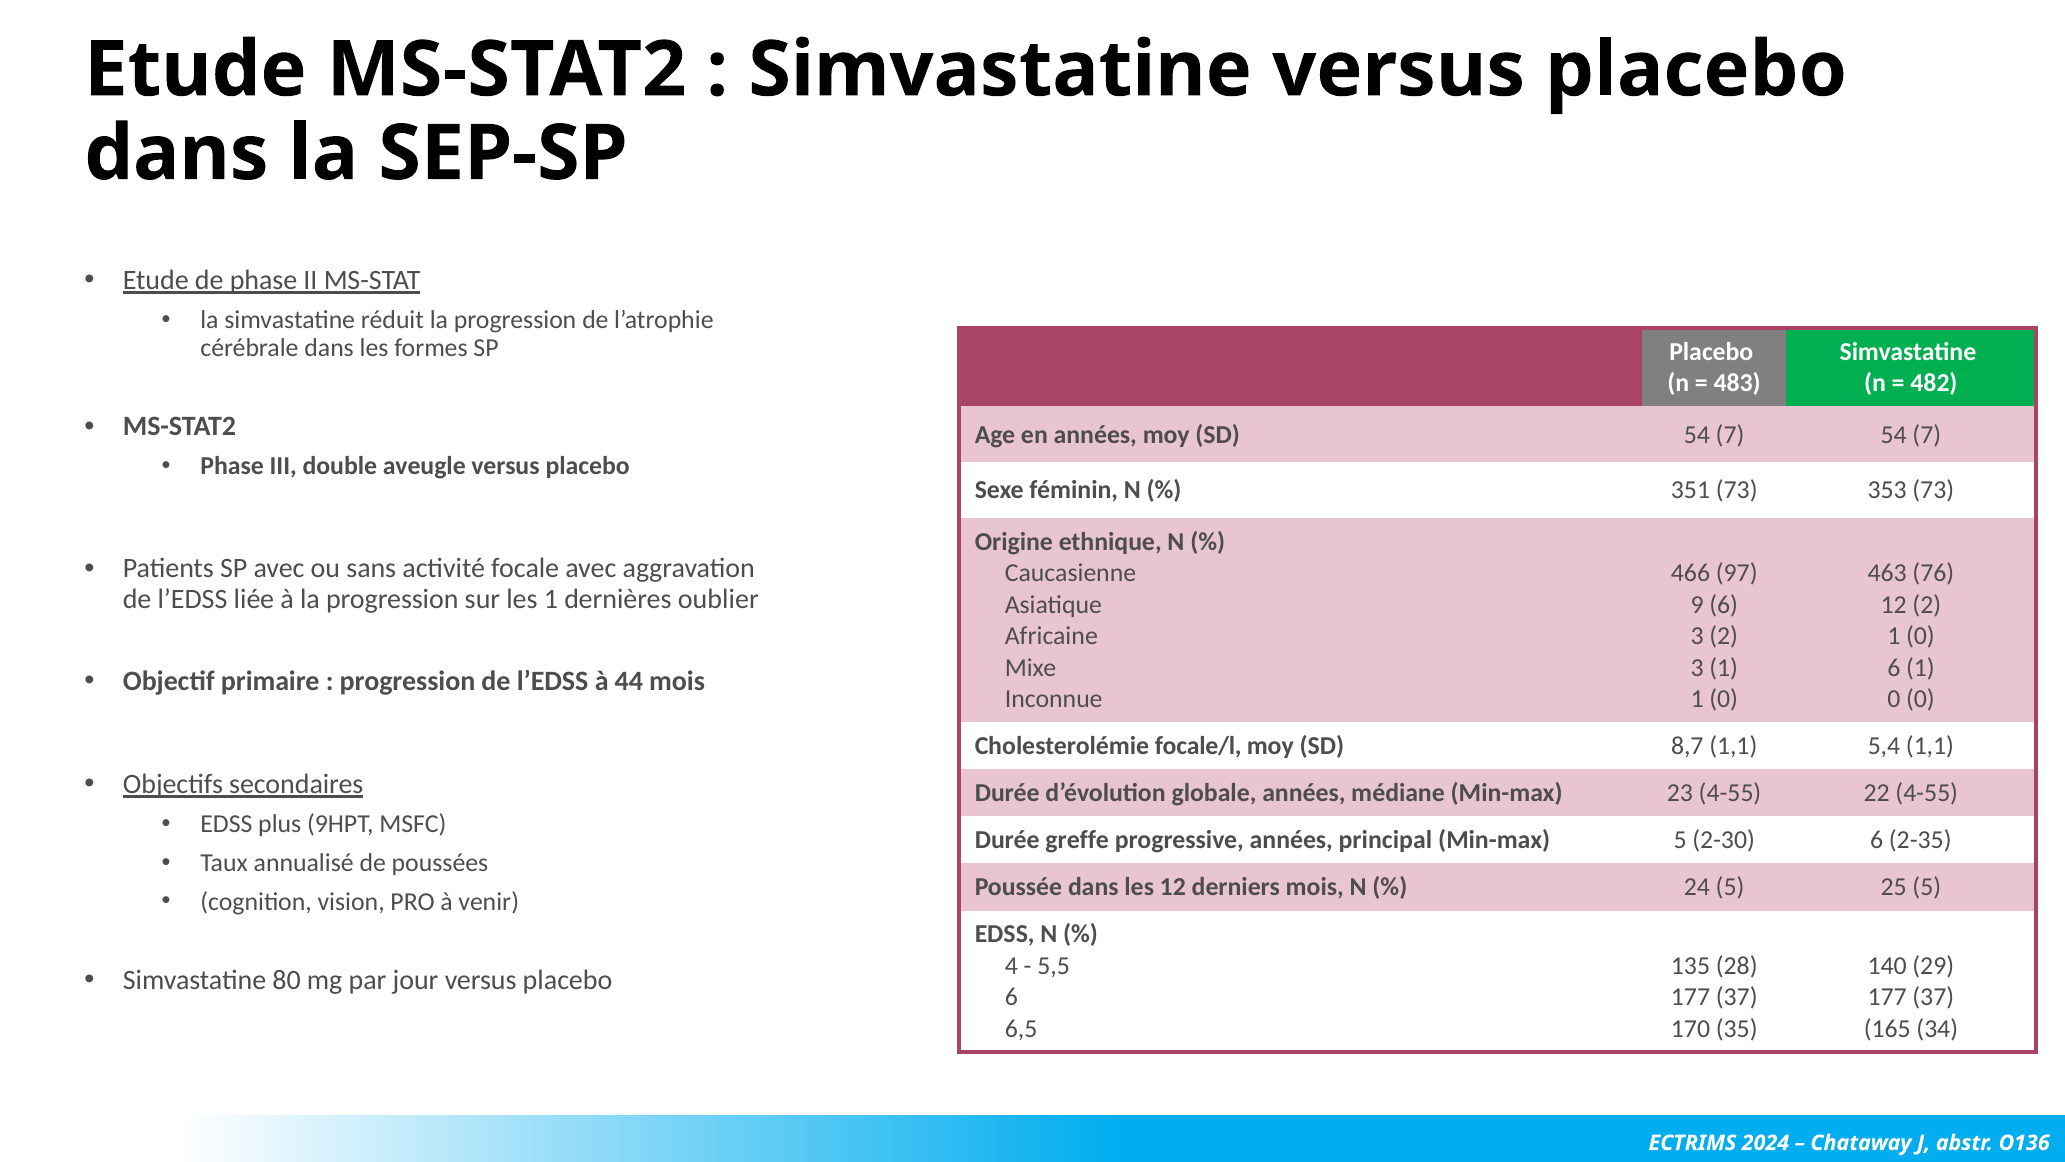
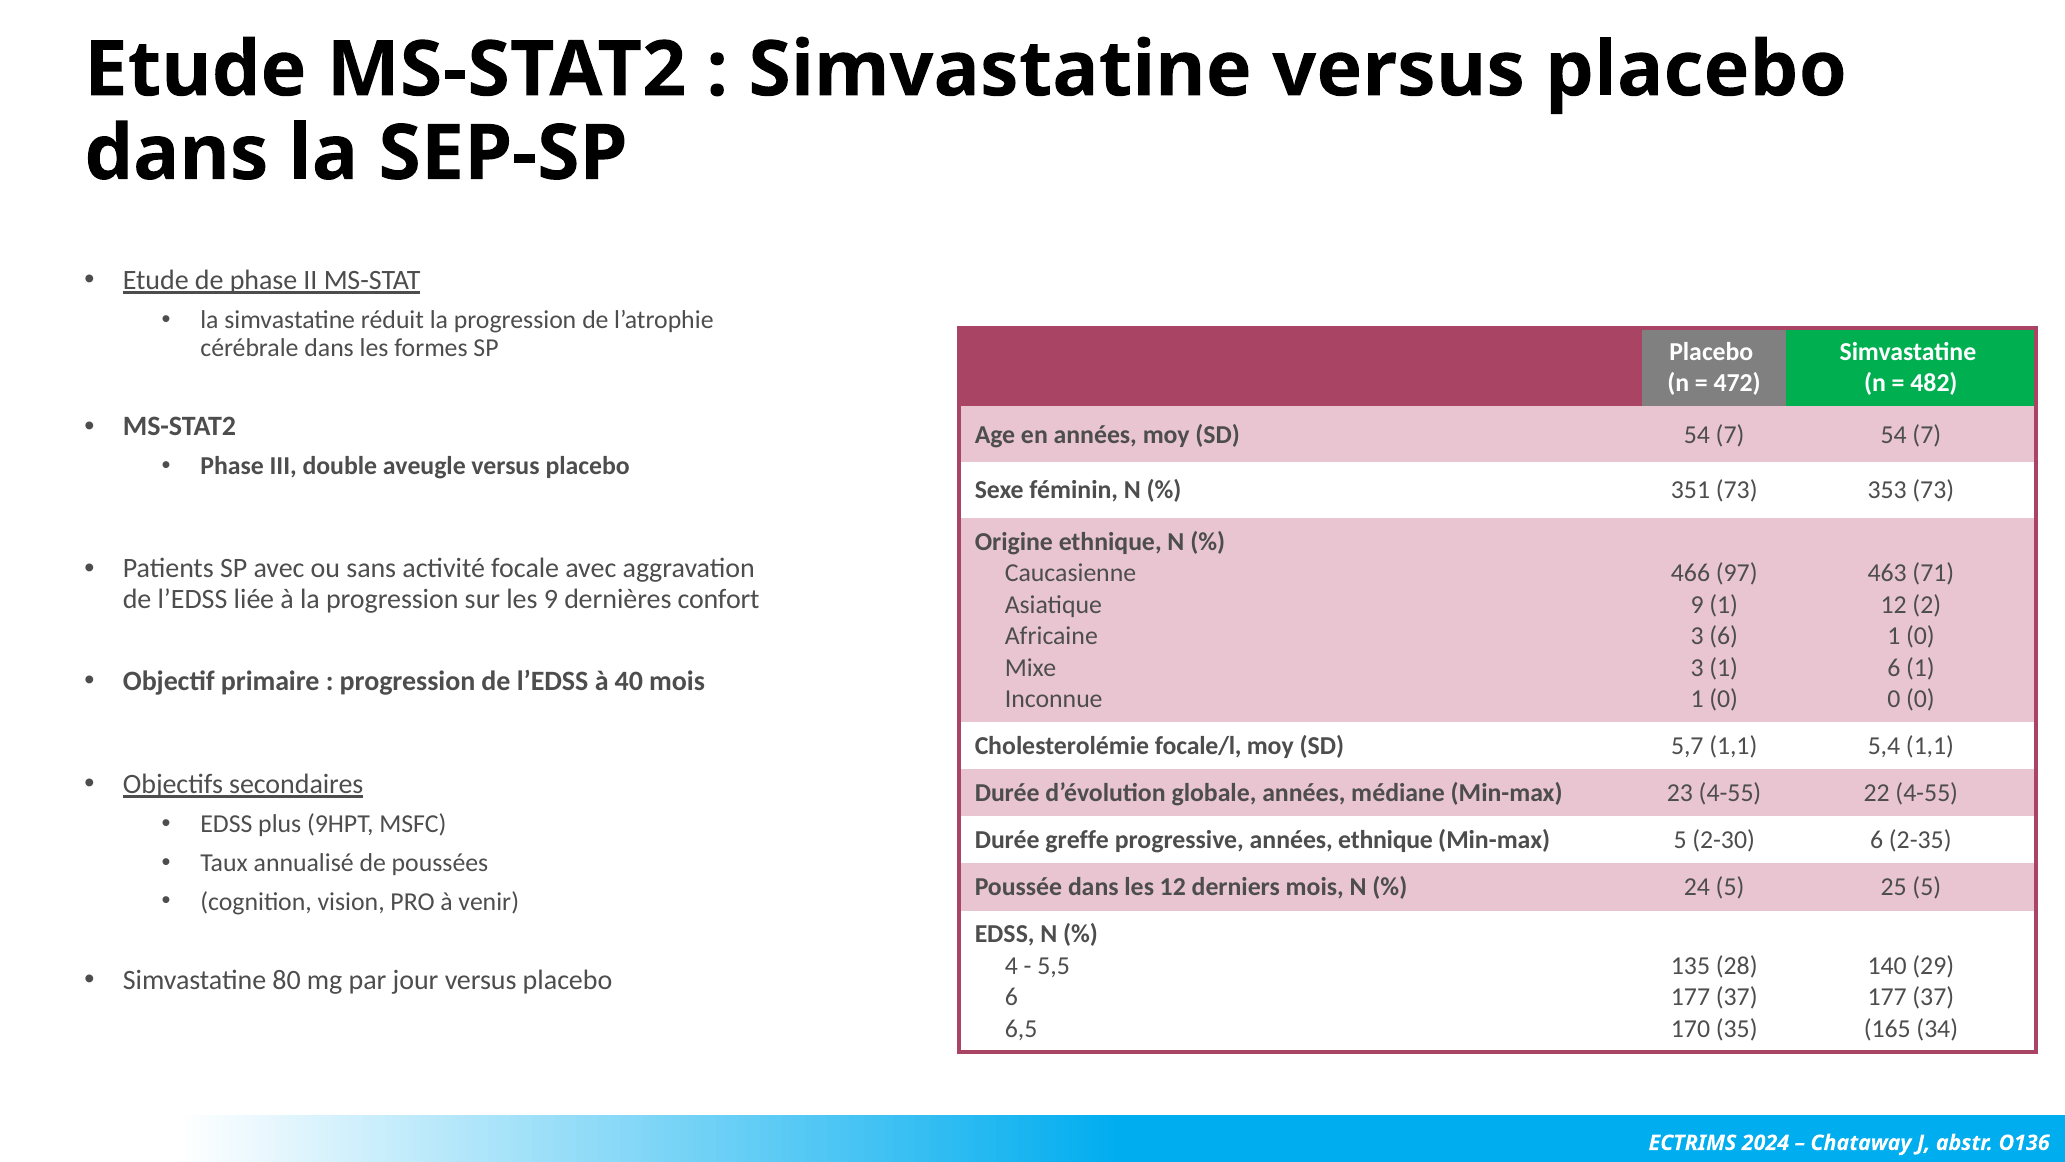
483: 483 -> 472 (1737, 383)
76: 76 -> 71 (1933, 573)
les 1: 1 -> 9 (551, 599)
oublier: oublier -> confort (719, 599)
9 6: 6 -> 1 (1724, 605)
3 2: 2 -> 6 (1724, 636)
44: 44 -> 40 (629, 681)
8,7: 8,7 -> 5,7 (1687, 746)
années principal: principal -> ethnique (1386, 840)
